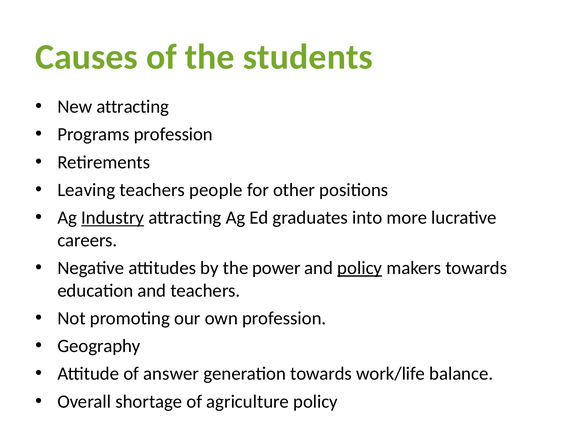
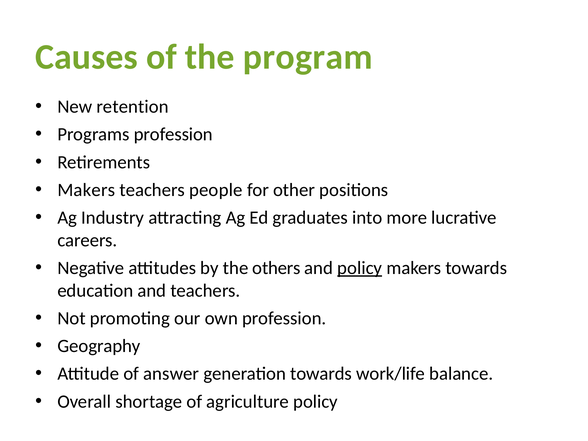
students: students -> program (308, 57)
New attracting: attracting -> retention (132, 107)
Leaving: Leaving -> Makers (86, 190)
Industry underline: present -> none (113, 218)
power: power -> others (276, 268)
